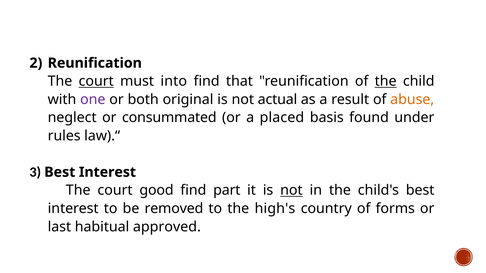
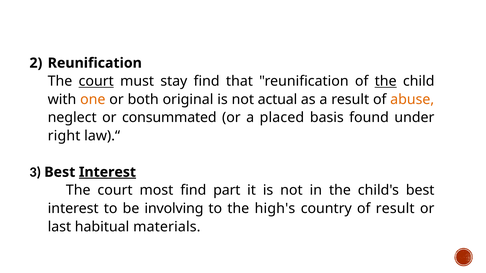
into: into -> stay (174, 81)
one colour: purple -> orange (93, 100)
rules: rules -> right (64, 136)
Interest underline: none -> present (107, 172)
good: good -> most (156, 191)
not underline: present -> none (291, 191)
removed: removed -> involving (174, 209)
of forms: forms -> result (395, 209)
approved: approved -> materials (167, 227)
